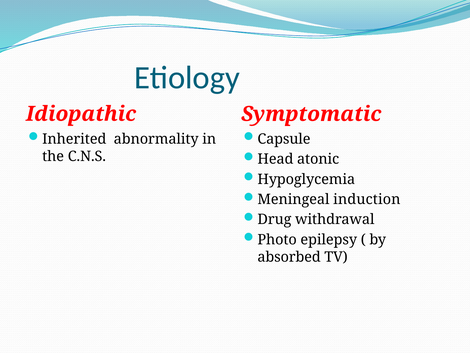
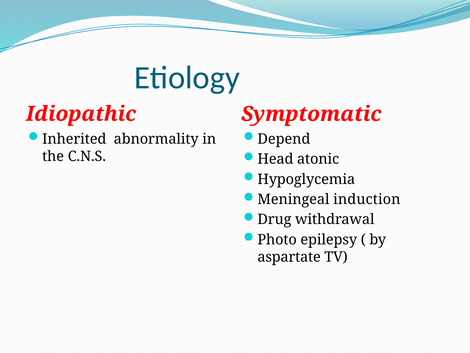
Capsule: Capsule -> Depend (284, 139)
absorbed: absorbed -> aspartate (289, 257)
